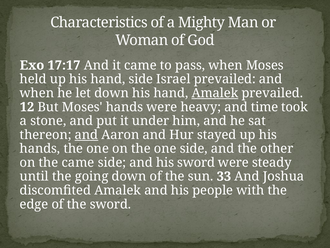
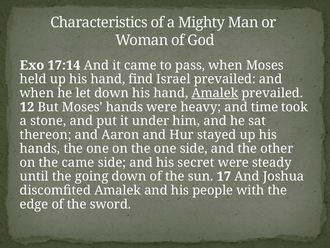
17:17: 17:17 -> 17:14 (64, 65)
hand side: side -> find (141, 79)
and underline: present -> none (86, 135)
his sword: sword -> secret (196, 162)
33: 33 -> 17 (224, 176)
